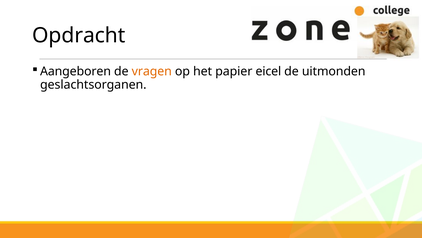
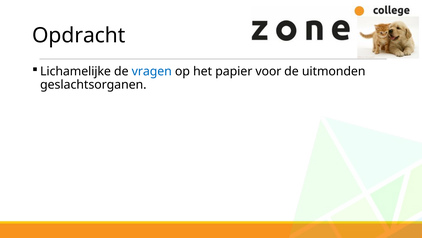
Aangeboren: Aangeboren -> Lichamelijke (76, 71)
vragen colour: orange -> blue (152, 71)
eicel: eicel -> voor (268, 71)
